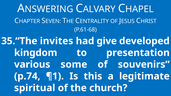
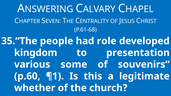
invites: invites -> people (57, 41)
give: give -> role (107, 41)
p.74: p.74 -> p.60 (27, 76)
spiritual: spiritual -> whether (35, 88)
